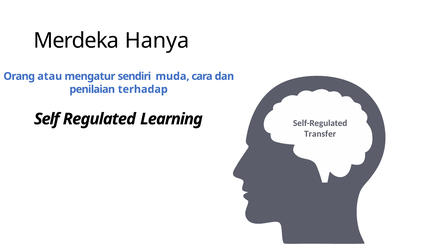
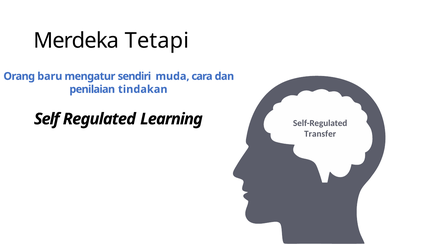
Hanya: Hanya -> Tetapi (157, 41)
atau: atau -> baru (50, 76)
terhadap: terhadap -> tindakan (143, 89)
